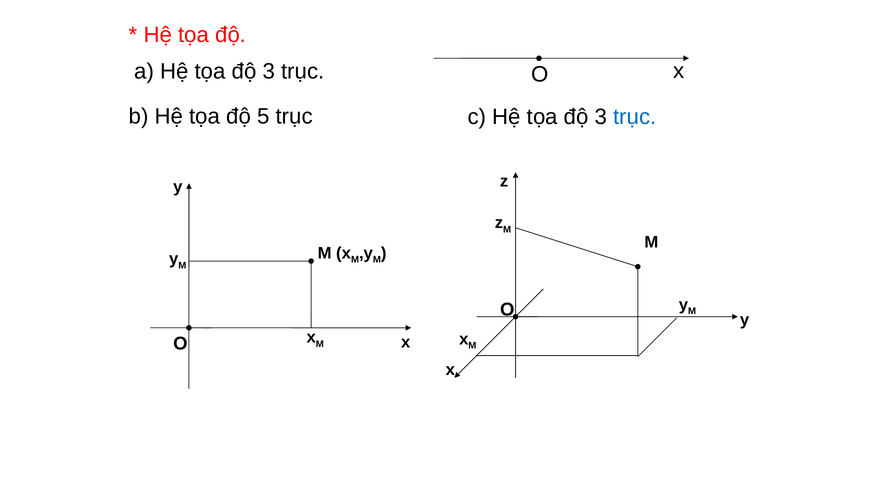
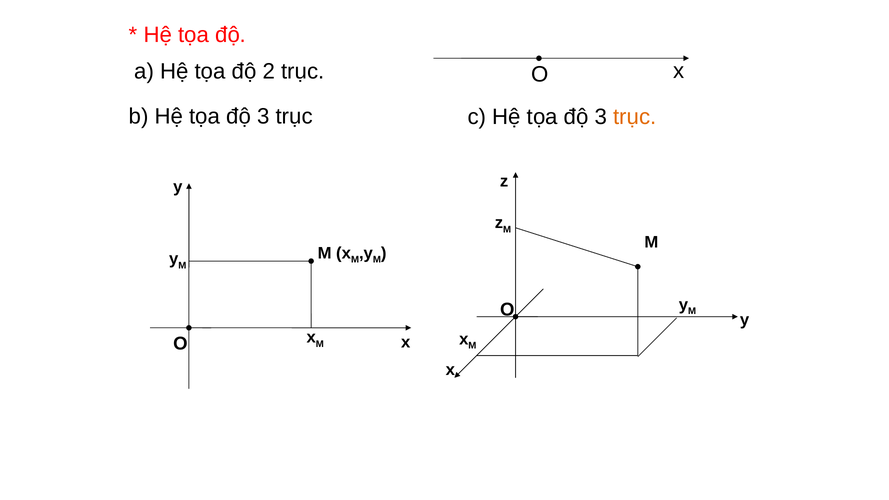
3: 3 -> 2 (269, 71)
5: 5 -> 3 (263, 117)
trục colour: blue -> orange (635, 117)
